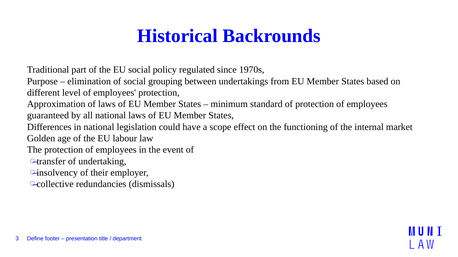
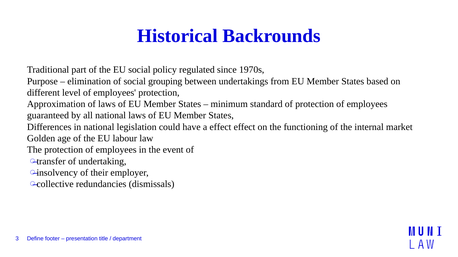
a scope: scope -> effect (220, 127)
